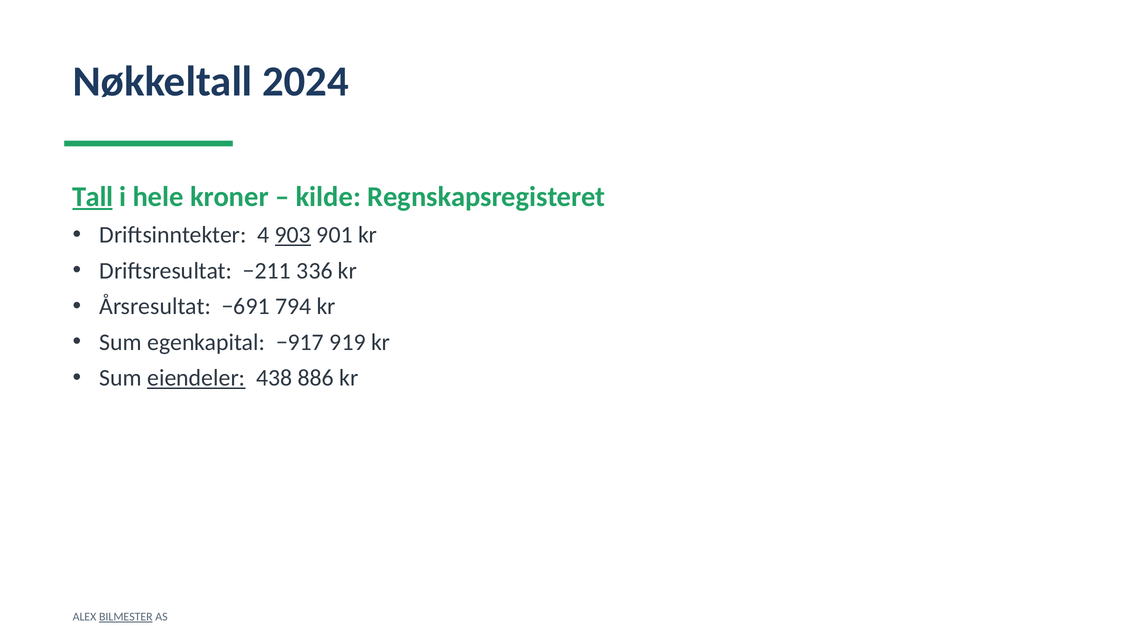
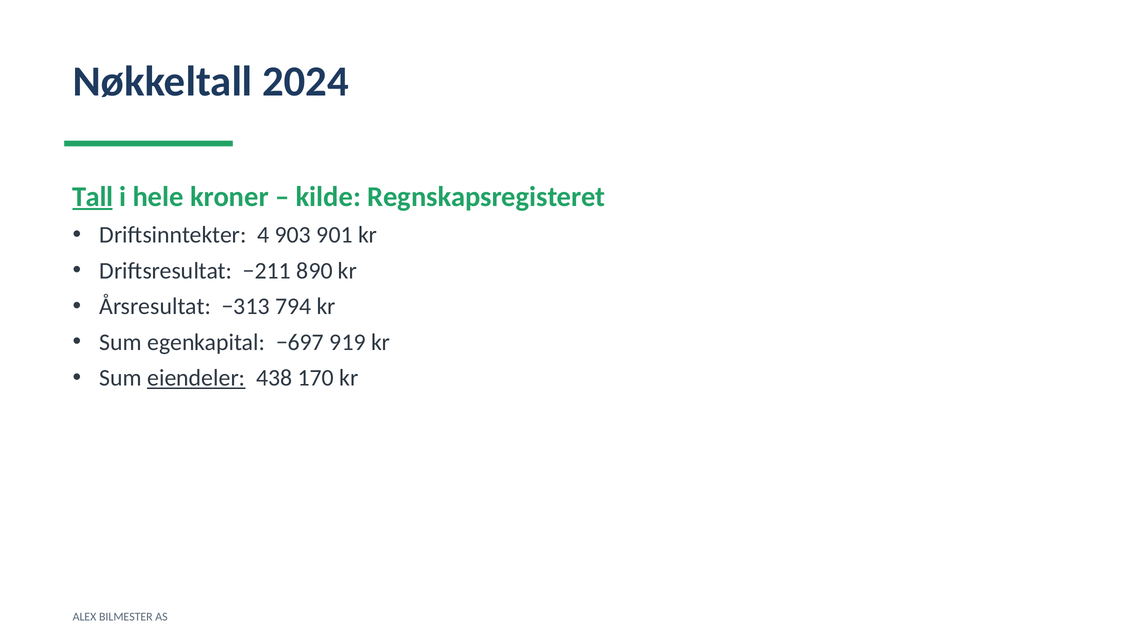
903 underline: present -> none (293, 235)
336: 336 -> 890 (315, 271)
−691: −691 -> −313 (246, 306)
−917: −917 -> −697 (300, 342)
886: 886 -> 170 (316, 378)
BILMESTER underline: present -> none (126, 616)
